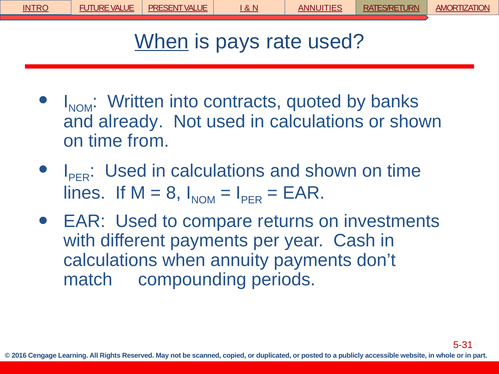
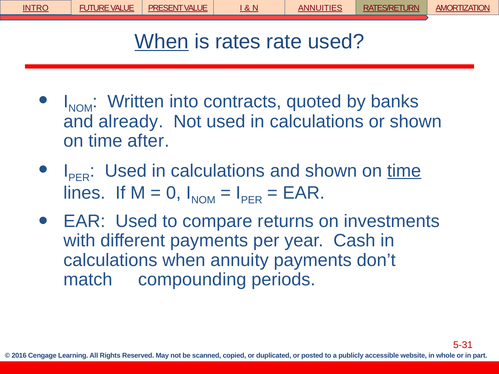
pays: pays -> rates (238, 42)
from: from -> after (148, 141)
time underline: none -> present (404, 171)
8: 8 -> 0 (174, 193)
